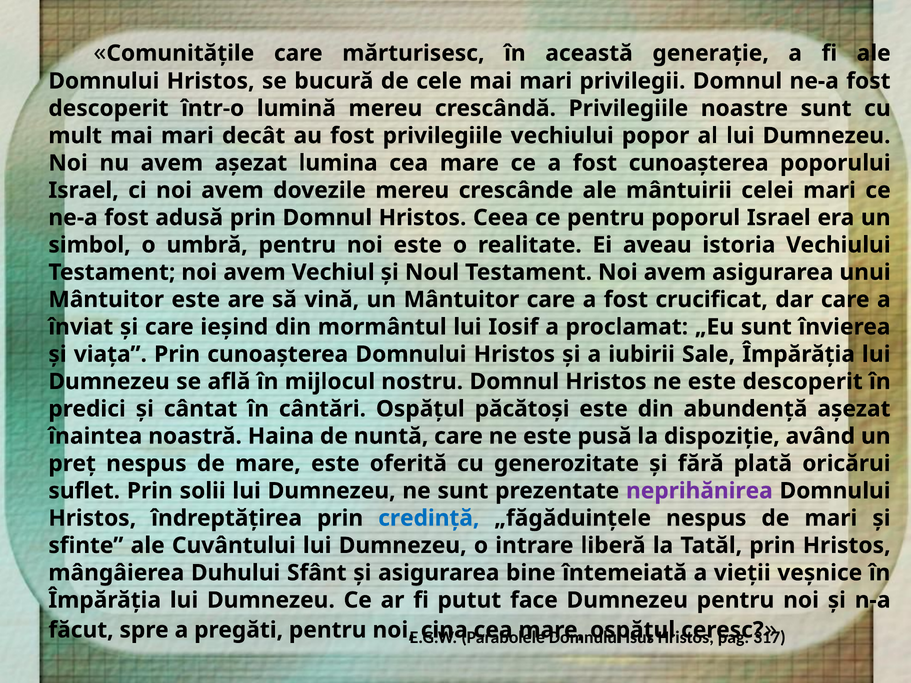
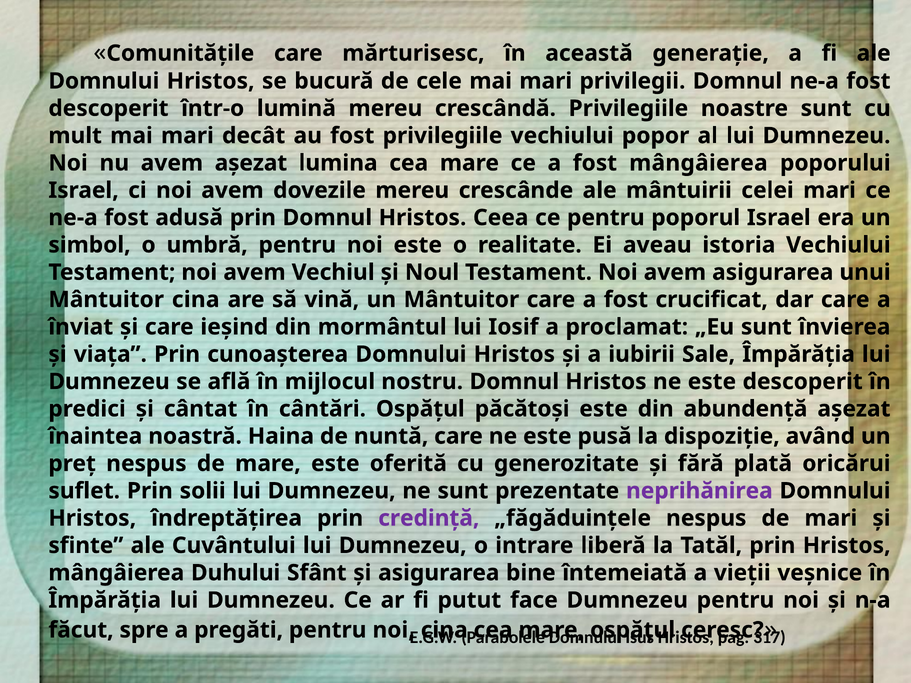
fost cunoaşterea: cunoaşterea -> mângâierea (698, 163)
Mântuitor este: este -> cina (196, 300)
credinţă colour: blue -> purple (429, 518)
